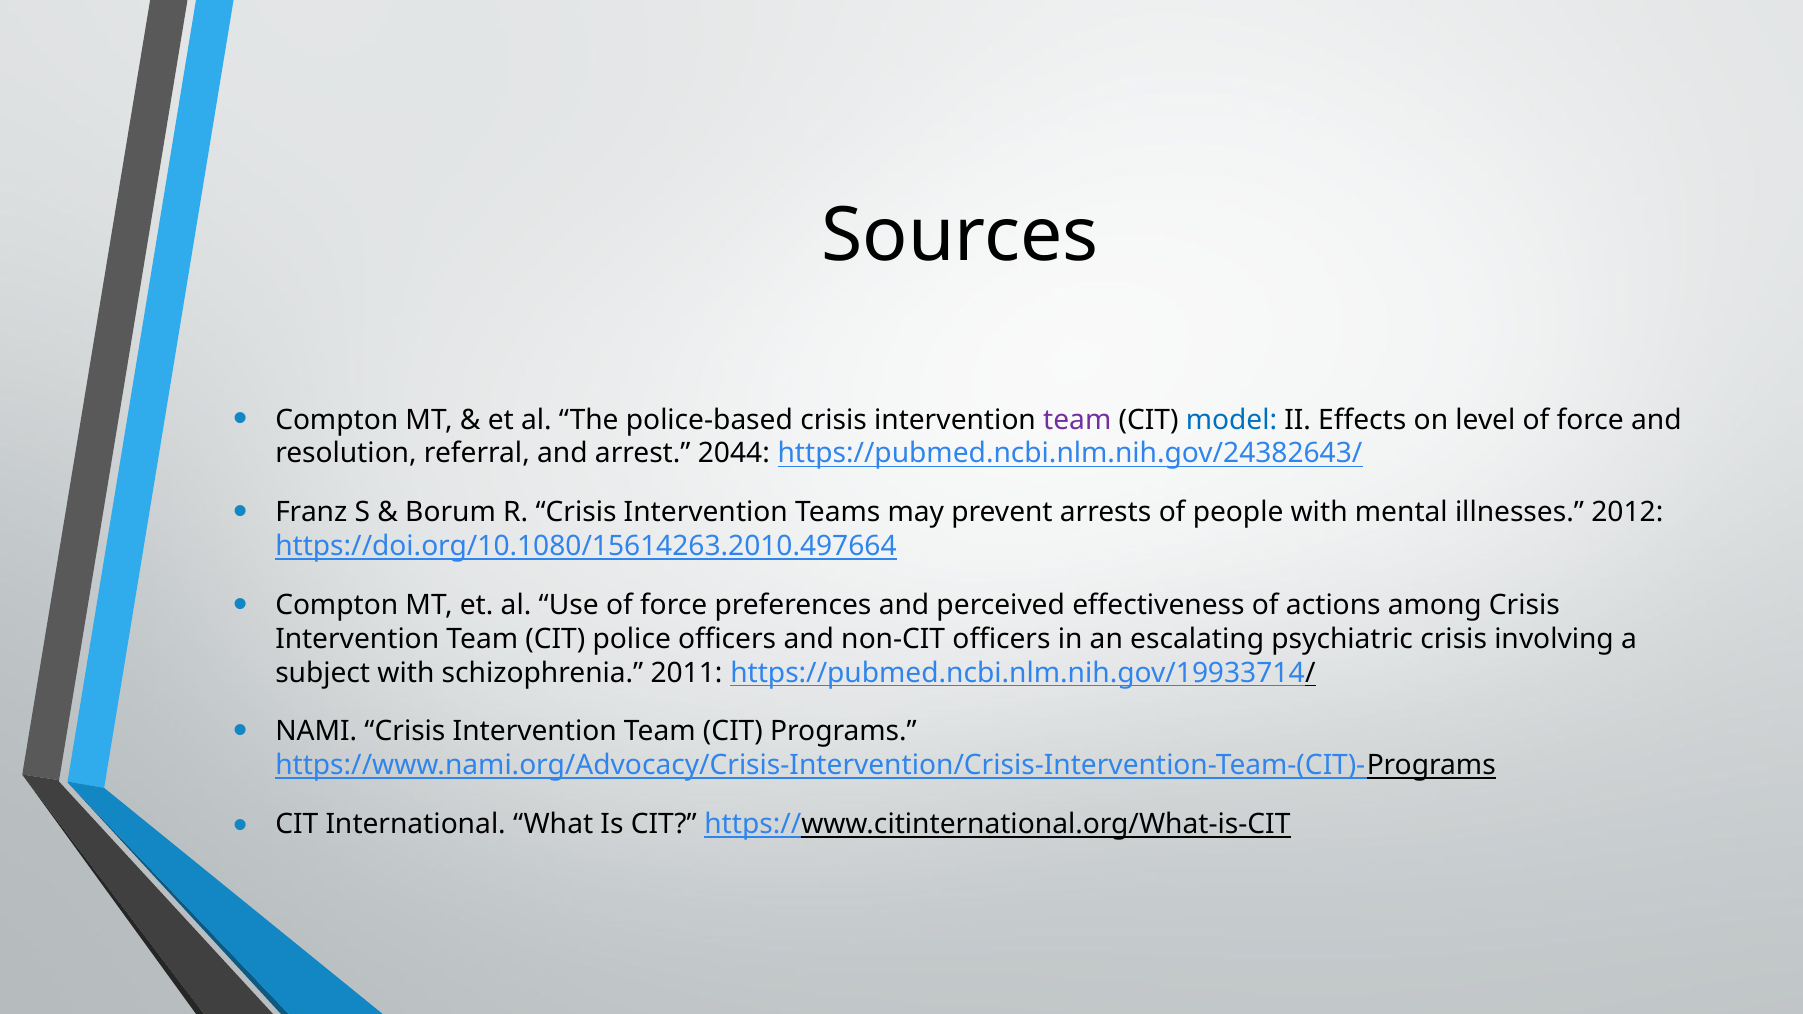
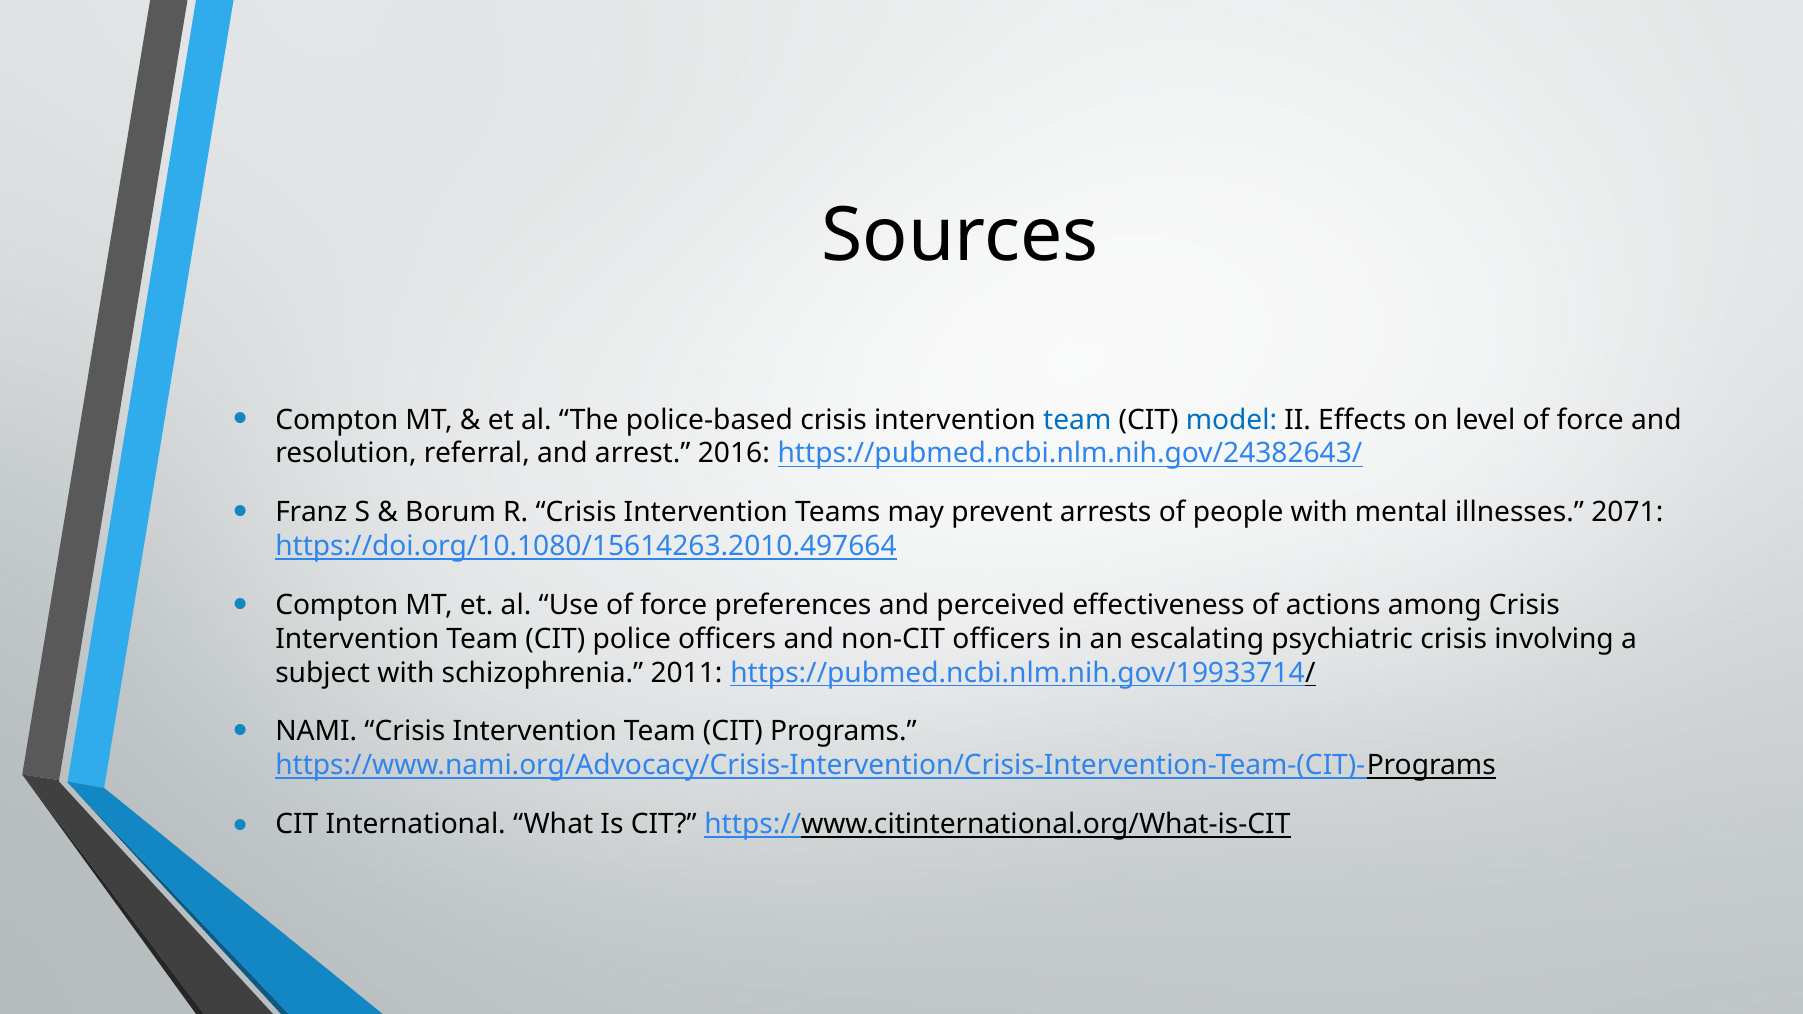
team colour: purple -> blue (1077, 420)
2044: 2044 -> 2016 (734, 454)
2012: 2012 -> 2071 (1627, 513)
